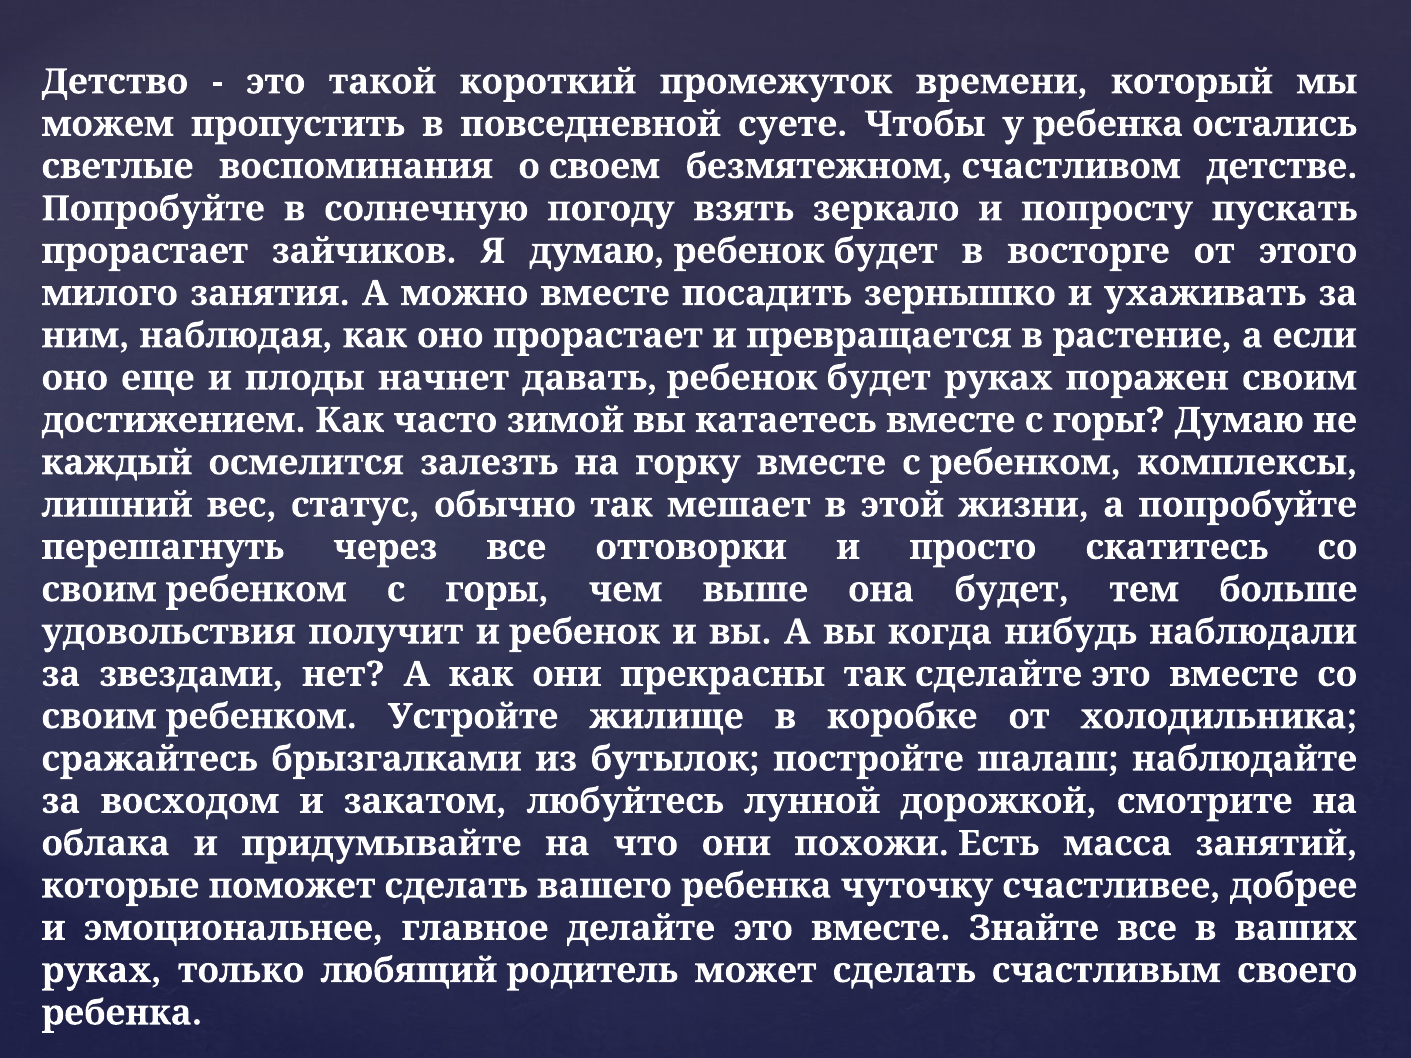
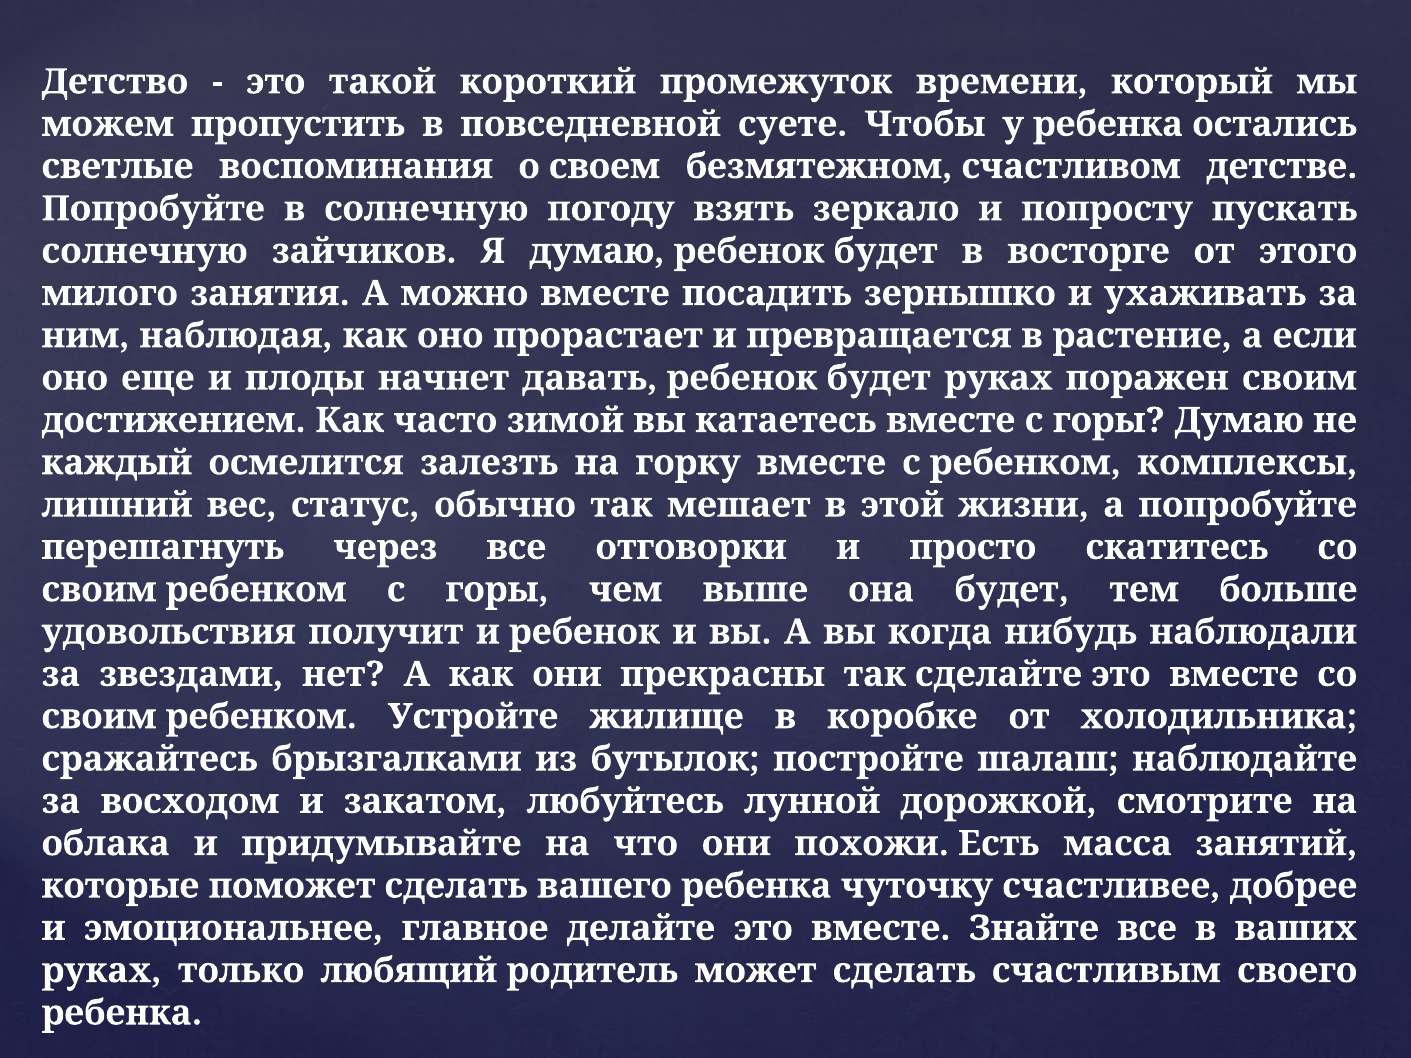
прорастает: прорастает -> солнечную (145, 251)
